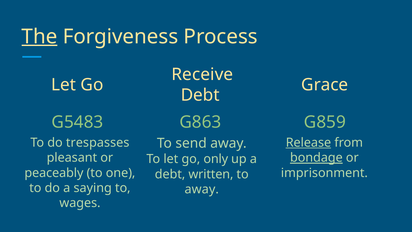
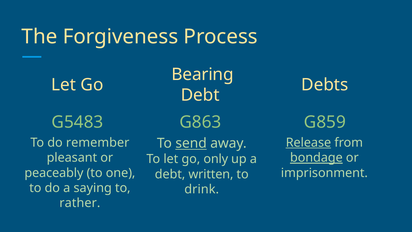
The underline: present -> none (39, 36)
Receive: Receive -> Bearing (203, 74)
Grace: Grace -> Debts (325, 85)
trespasses: trespasses -> remember (98, 143)
send underline: none -> present (191, 143)
away: away -> drink (202, 189)
wages: wages -> rather (80, 203)
